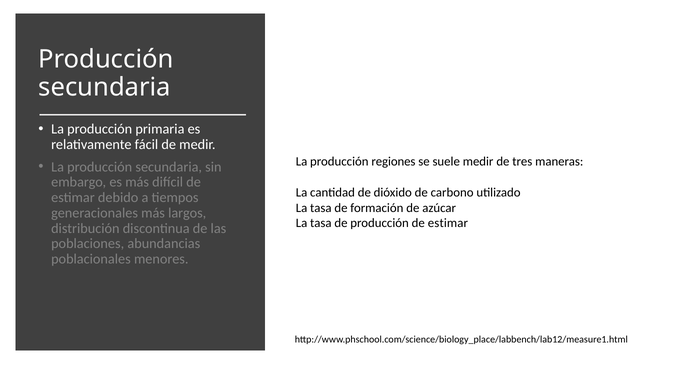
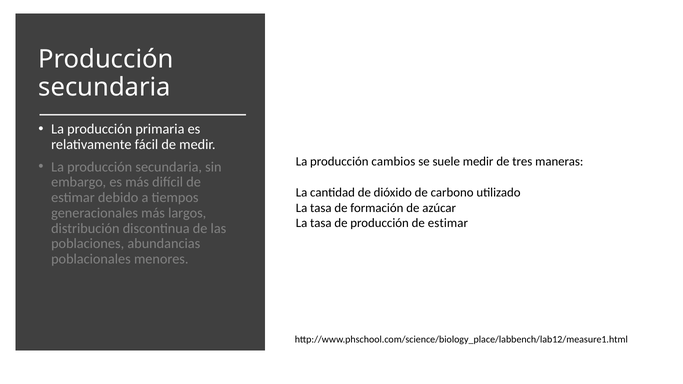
regiones: regiones -> cambios (393, 162)
